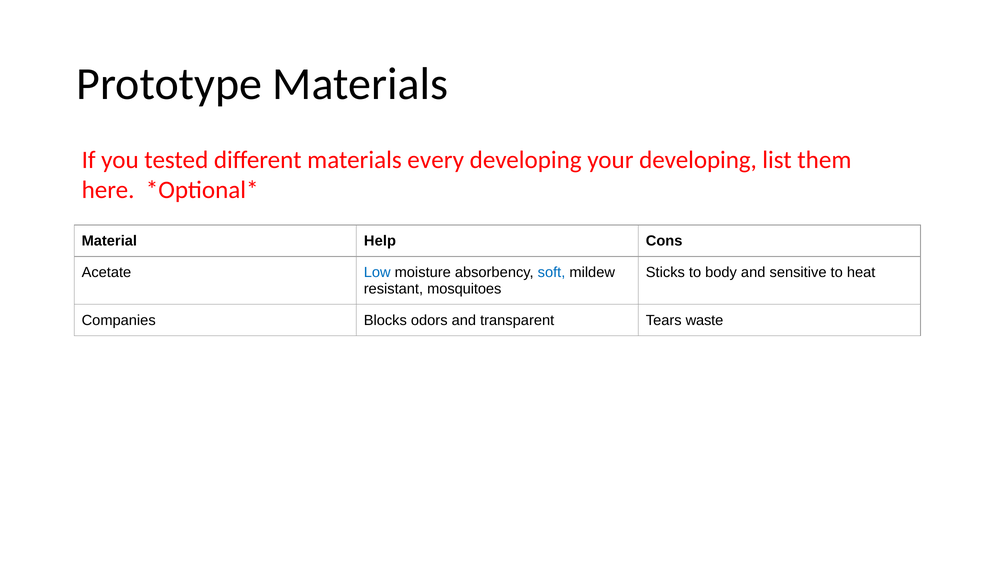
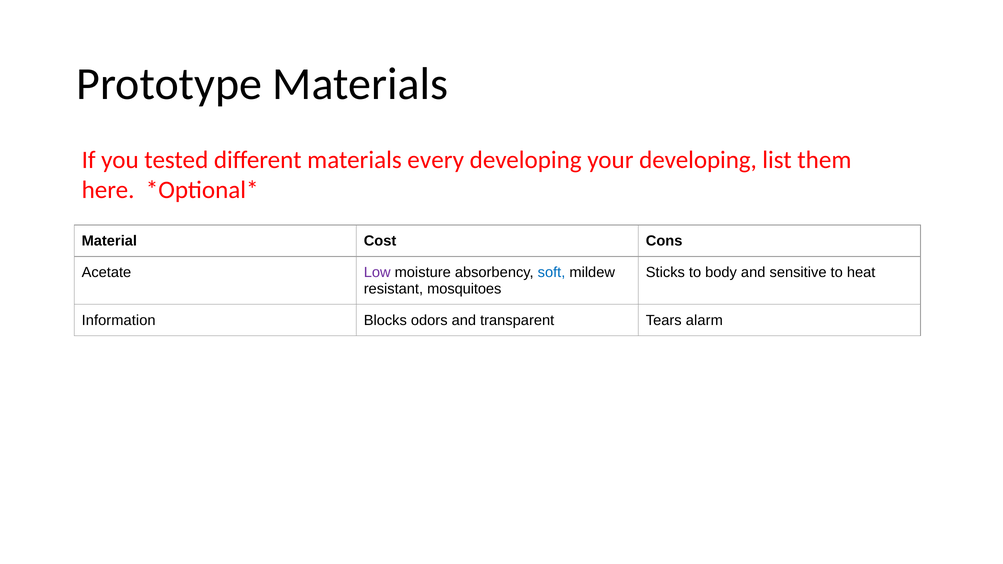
Help: Help -> Cost (380, 241)
Low colour: blue -> purple (377, 272)
Companies: Companies -> Information (119, 320)
waste: waste -> alarm (704, 320)
